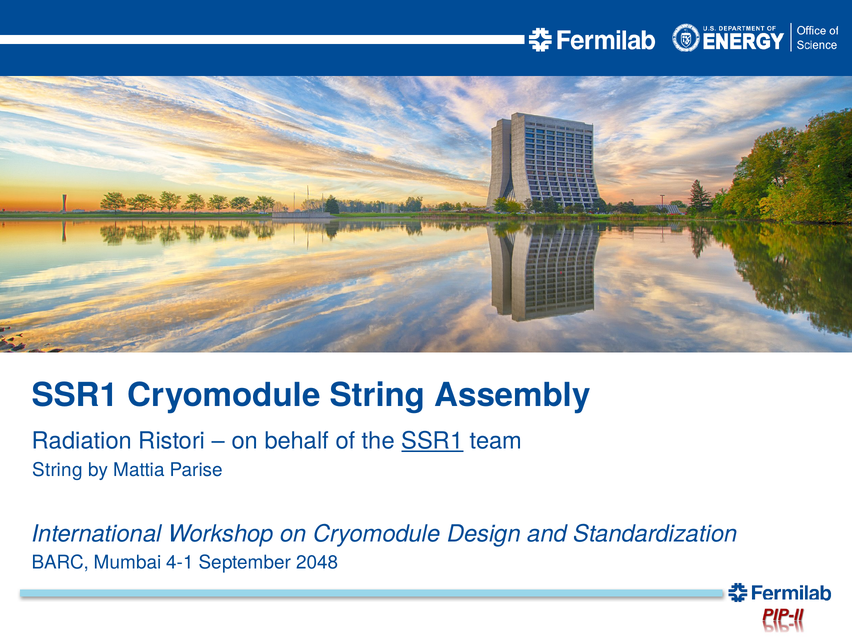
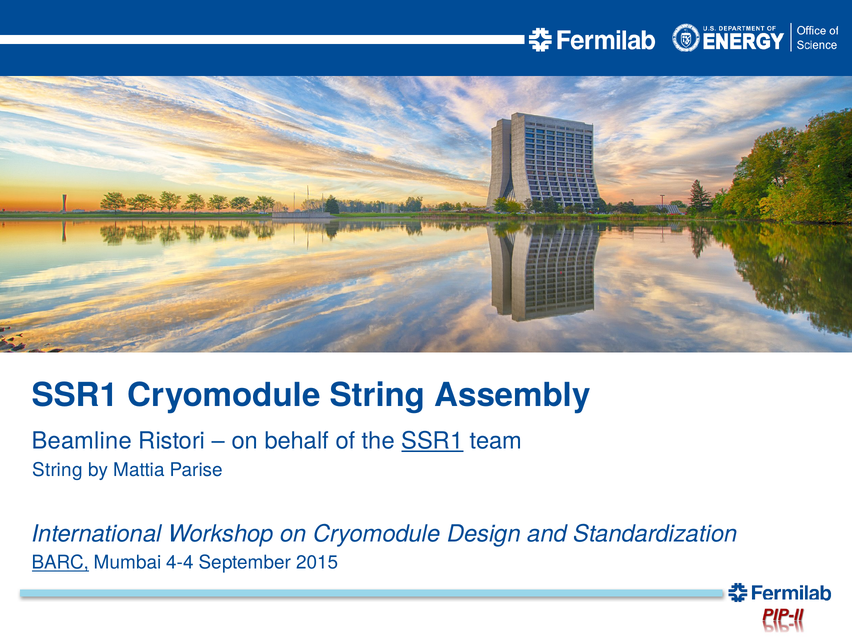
Radiation: Radiation -> Beamline (82, 441)
BARC underline: none -> present (60, 563)
4-1: 4-1 -> 4-4 (180, 563)
2048: 2048 -> 2015 (317, 563)
